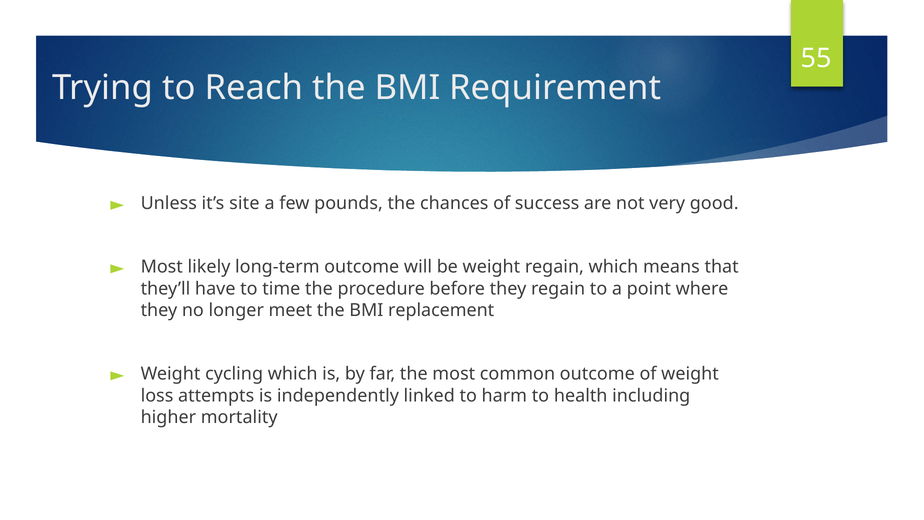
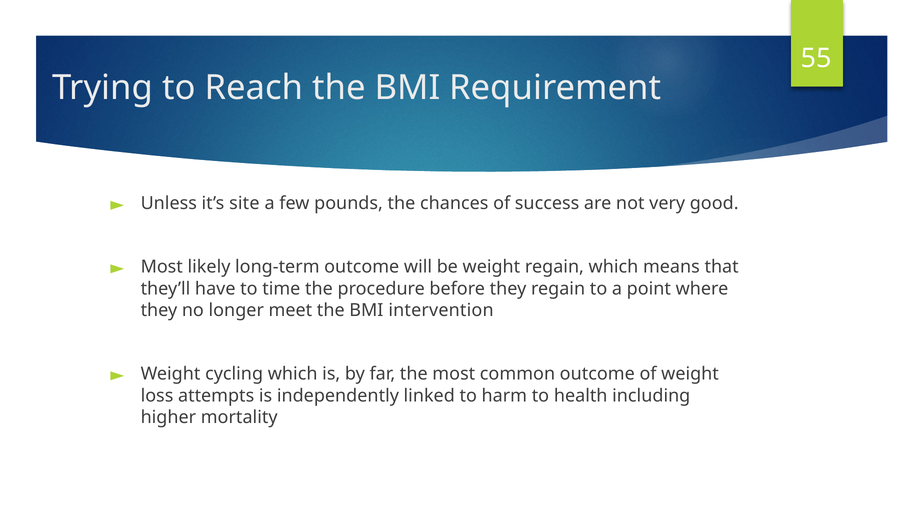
replacement: replacement -> intervention (441, 310)
